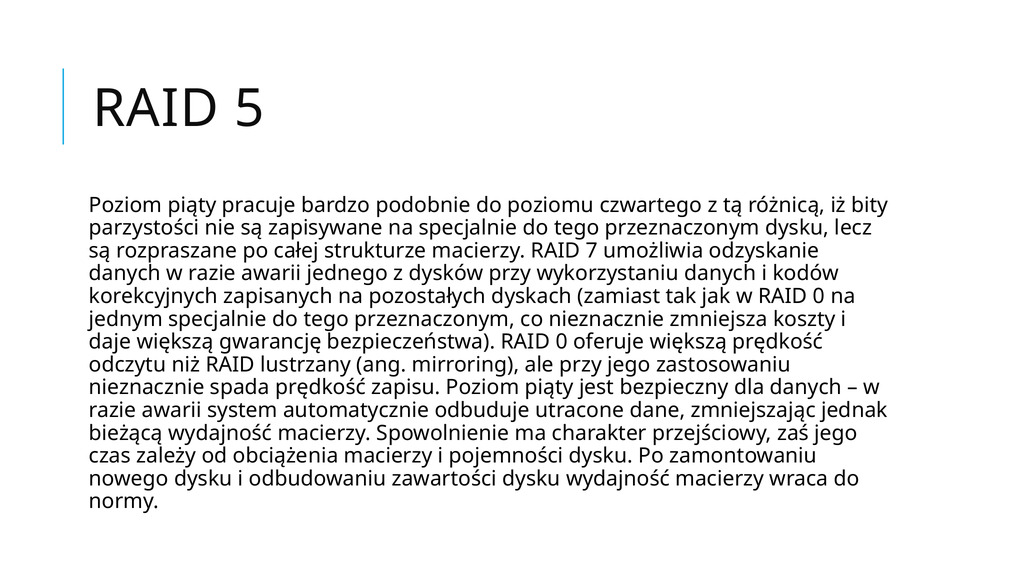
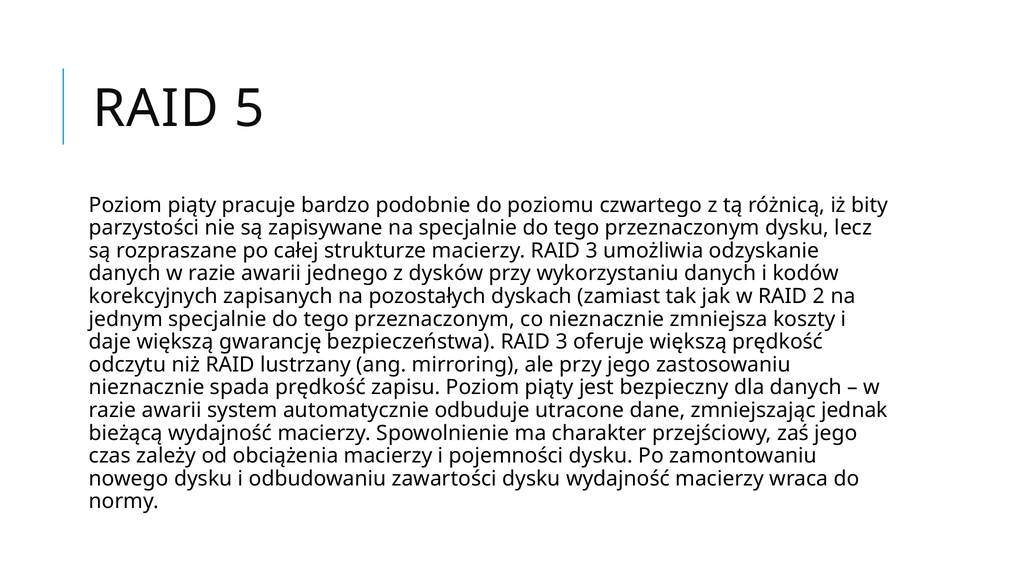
macierzy RAID 7: 7 -> 3 (592, 251)
w RAID 0: 0 -> 2 (819, 296)
bezpieczeństwa RAID 0: 0 -> 3 (562, 342)
